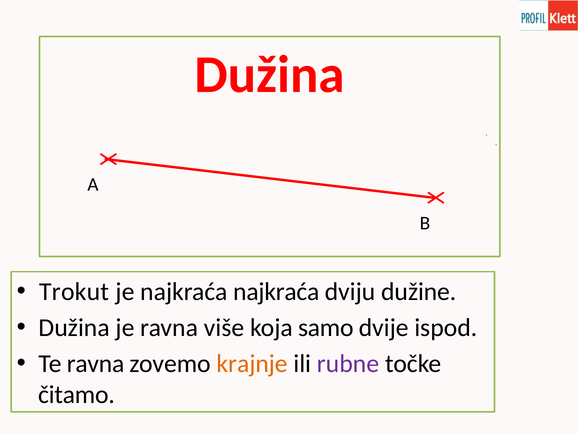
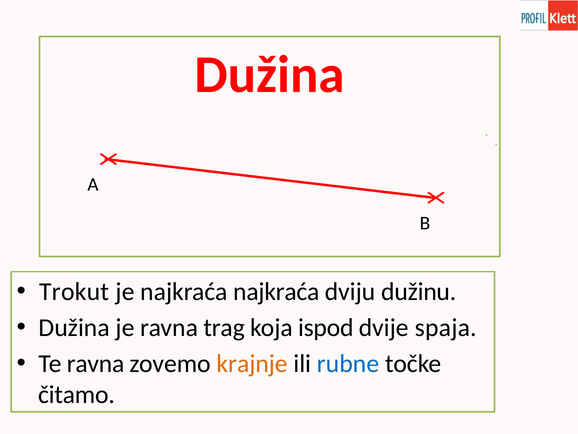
dužine: dužine -> dužinu (419, 291)
više: više -> trag (224, 327)
samo: samo -> ispod (326, 327)
ispod: ispod -> spaja (446, 327)
rubne colour: purple -> blue (348, 363)
